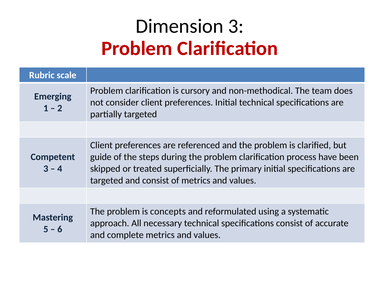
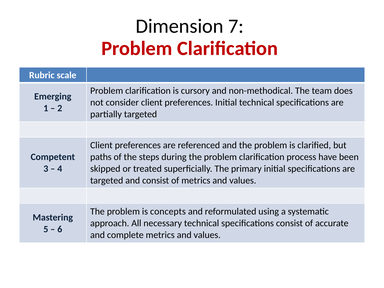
Dimension 3: 3 -> 7 (236, 26)
guide: guide -> paths (101, 157)
